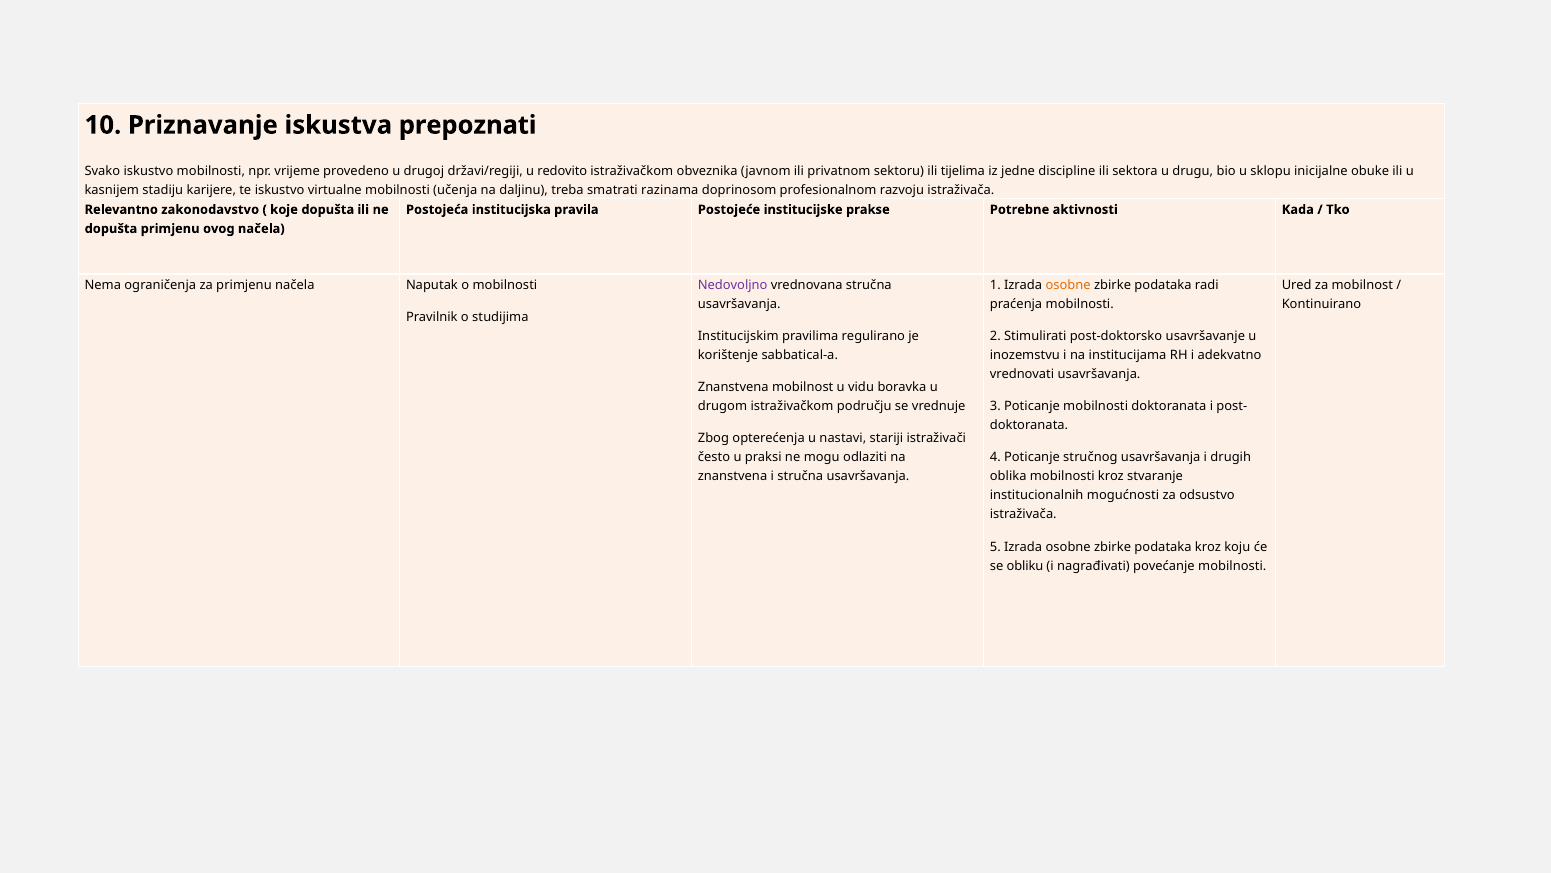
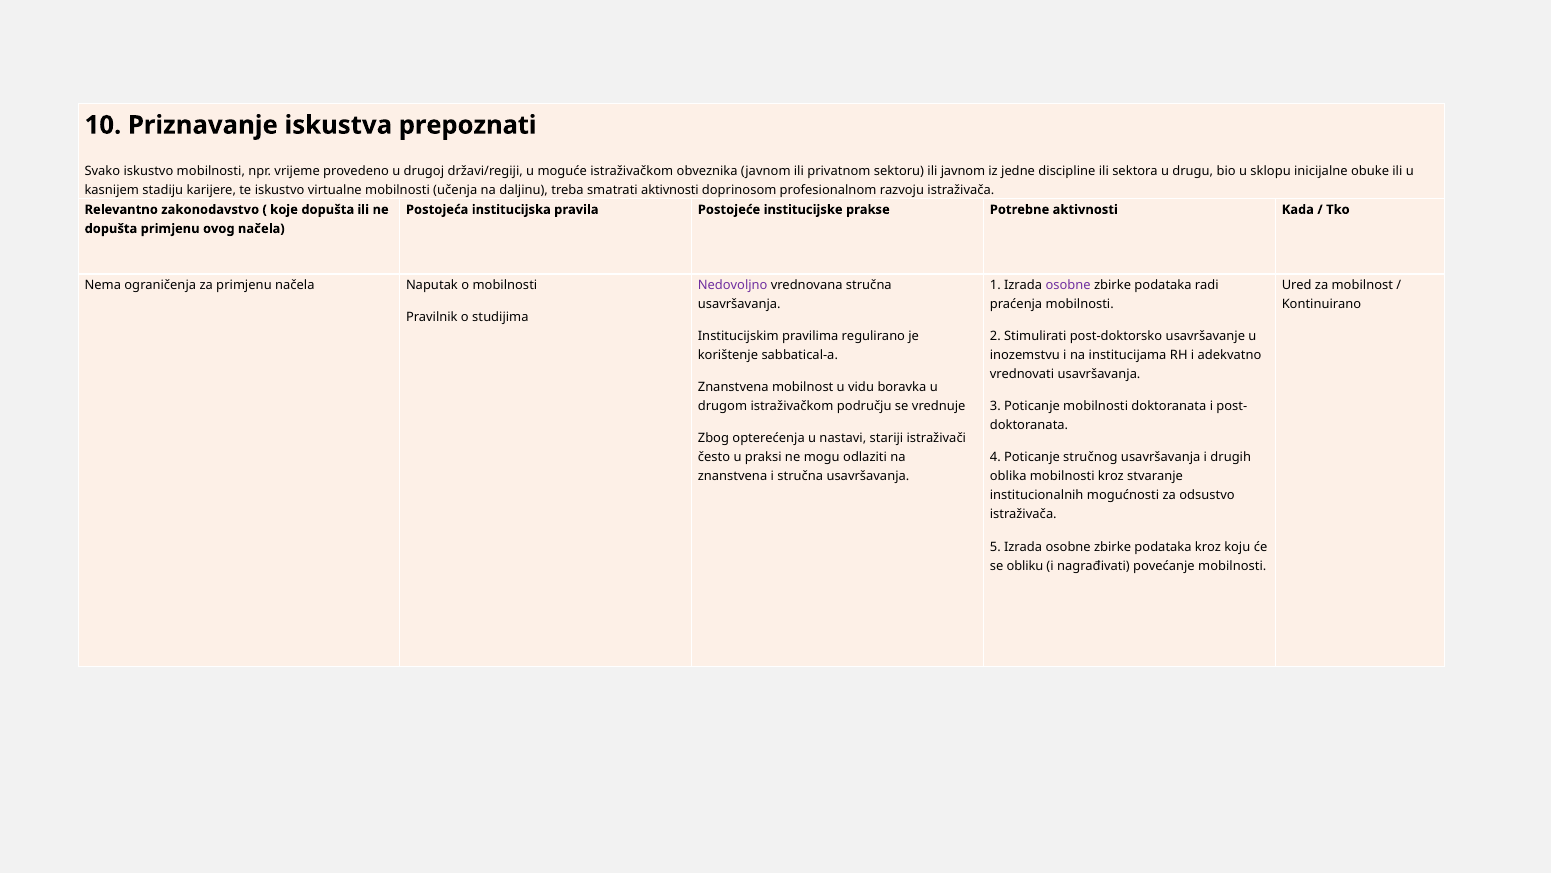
redovito: redovito -> moguće (562, 171)
ili tijelima: tijelima -> javnom (963, 171)
smatrati razinama: razinama -> aktivnosti (670, 190)
osobne colour: orange -> purple (1068, 285)
